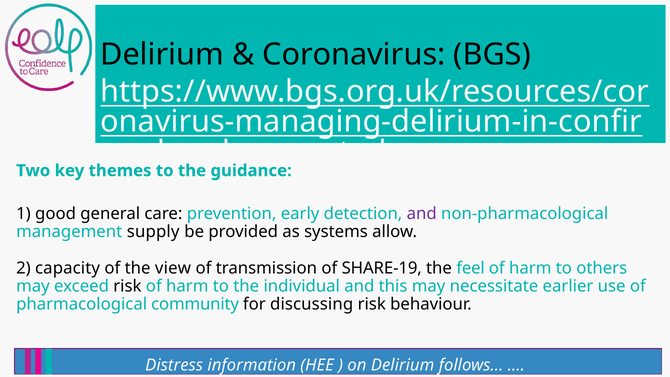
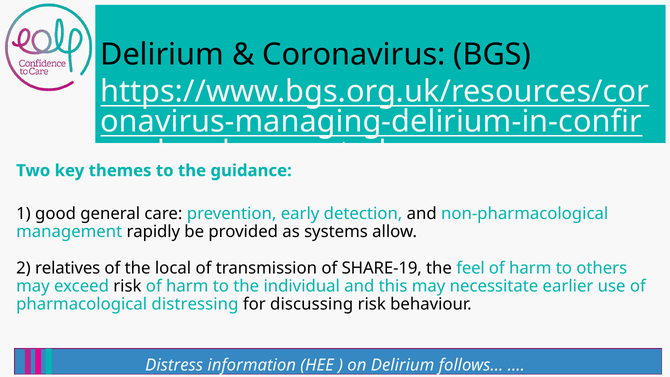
and colour: purple -> black (422, 214)
supply: supply -> rapidly (153, 232)
capacity: capacity -> relatives (68, 268)
view: view -> local (173, 268)
community: community -> distressing (195, 304)
